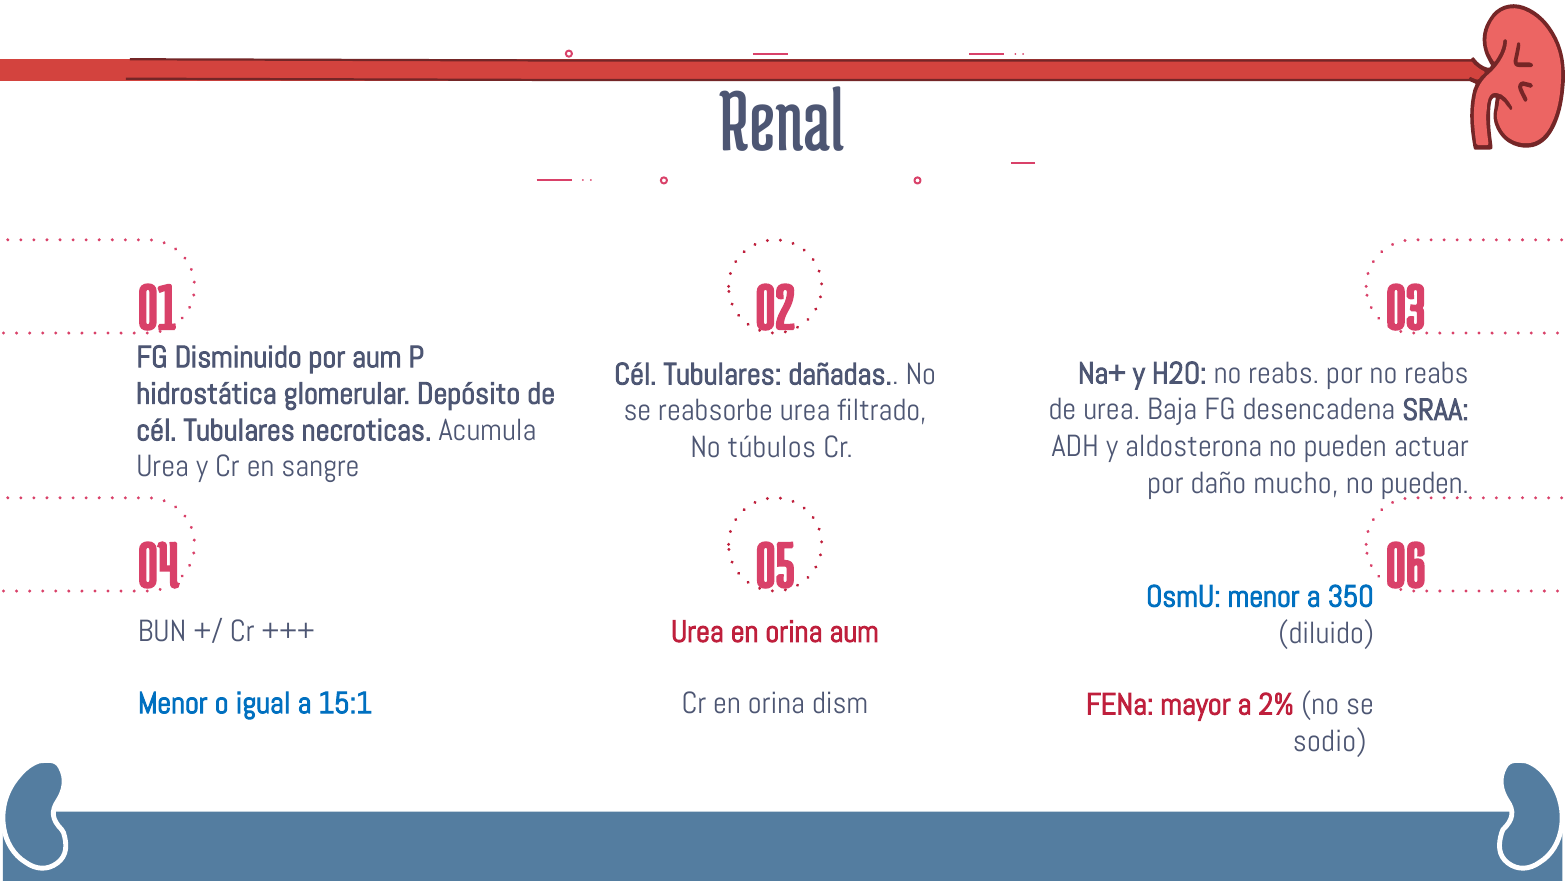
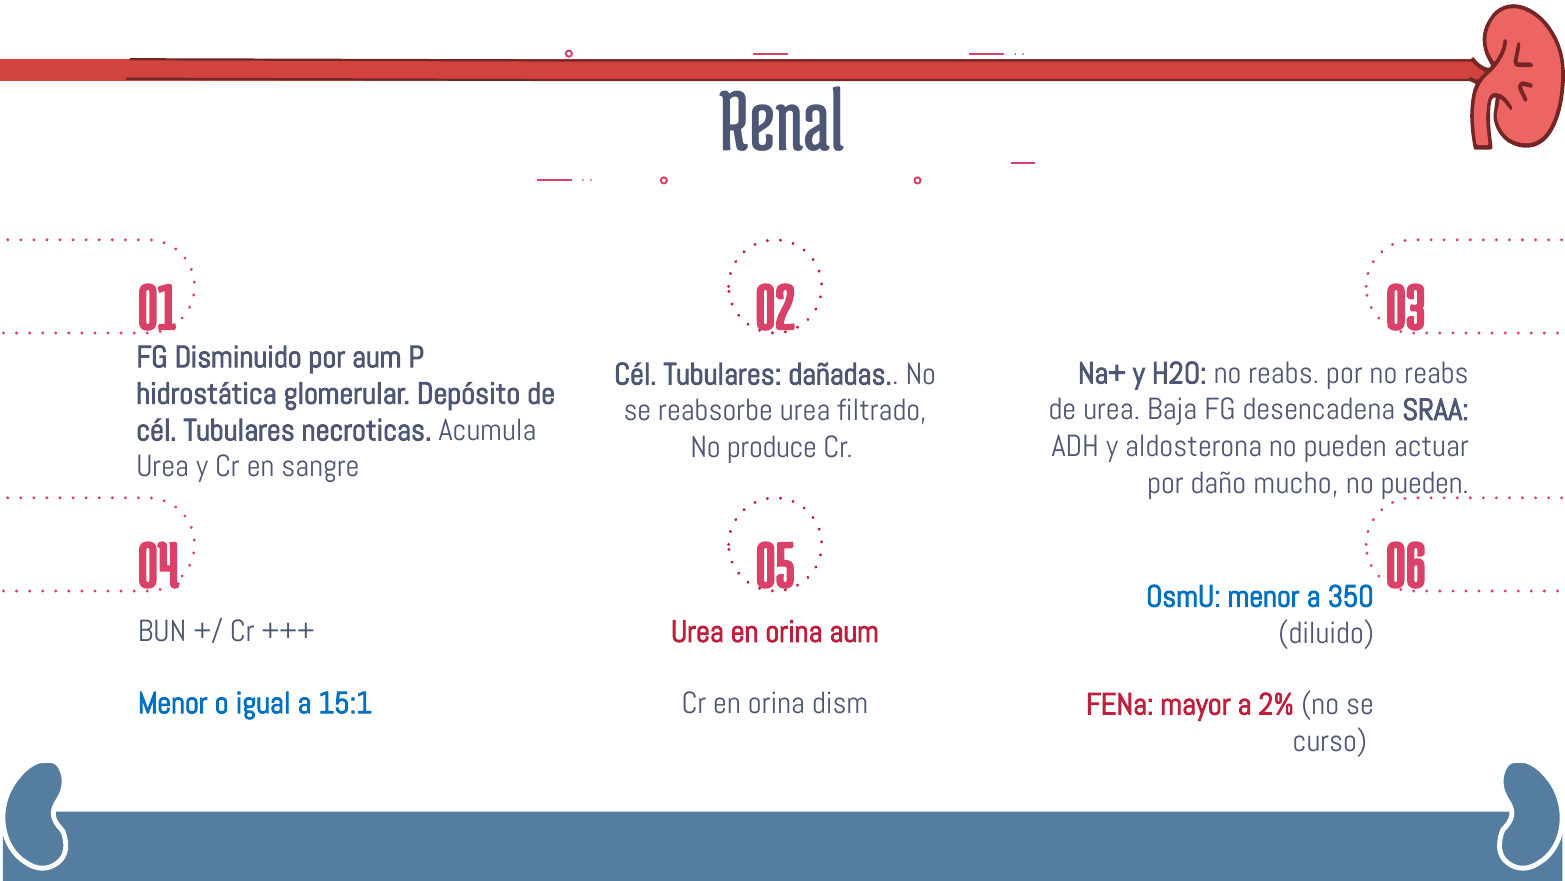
túbulos: túbulos -> produce (772, 447)
sodio: sodio -> curso (1330, 740)
